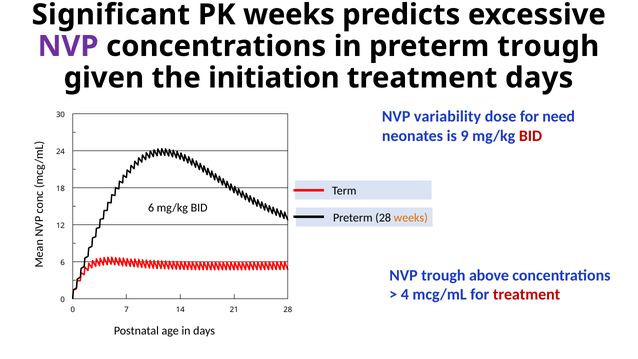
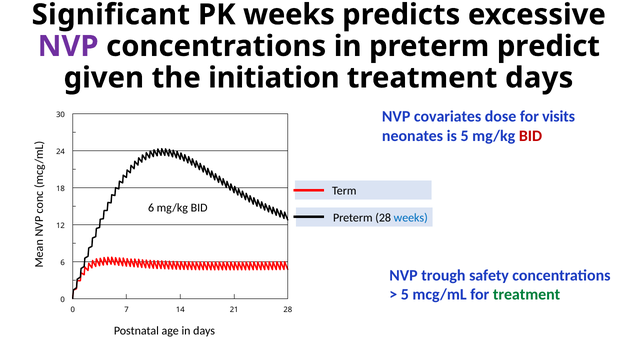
preterm trough: trough -> predict (548, 46)
variability: variability -> covariates (448, 117)
need: need -> visits (559, 117)
is 9: 9 -> 5 (465, 136)
weeks colour: orange -> blue (411, 218)
above: above -> safety (489, 275)
4: 4 -> 5 (405, 294)
treatment colour: red -> green (527, 294)
